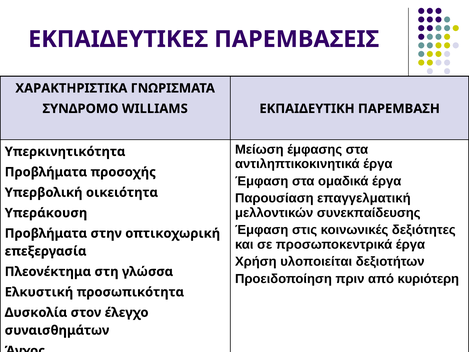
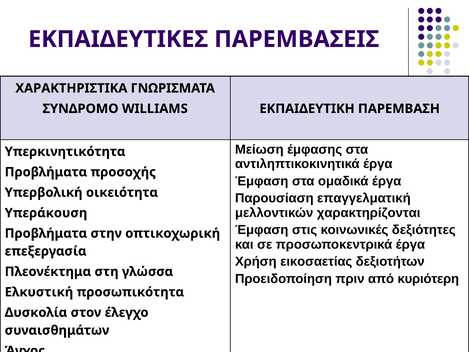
συνεκπαίδευσης: συνεκπαίδευσης -> χαρακτηρίζονται (369, 213)
υλοποιείται: υλοποιείται -> εικοσαετίας (316, 261)
